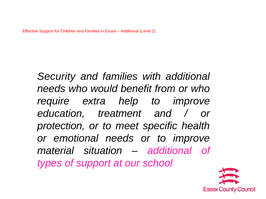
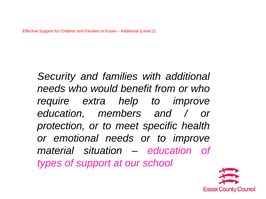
treatment: treatment -> members (120, 114)
additional: additional -> education (170, 151)
